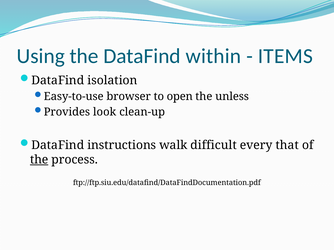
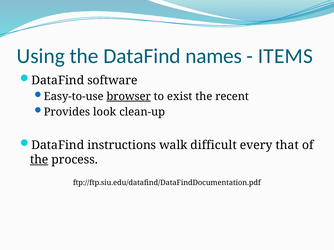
within: within -> names (214, 56)
isolation: isolation -> software (112, 80)
browser underline: none -> present (129, 97)
open: open -> exist (180, 97)
unless: unless -> recent (232, 97)
